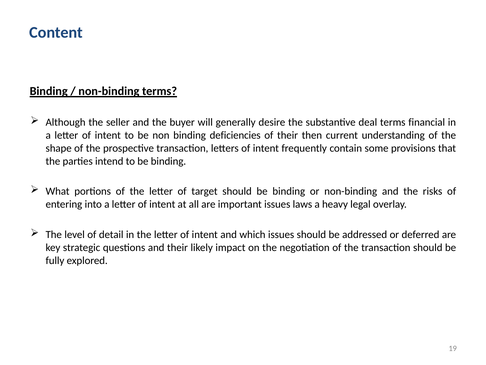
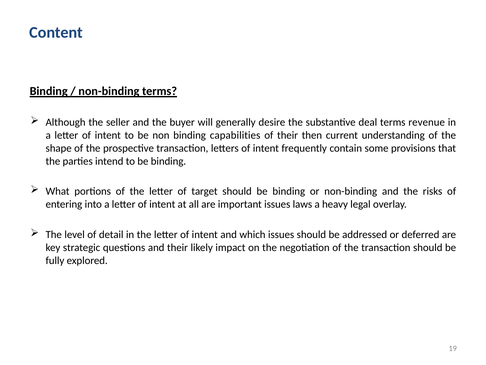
financial: financial -> revenue (427, 122)
deficiencies: deficiencies -> capabilities (235, 135)
